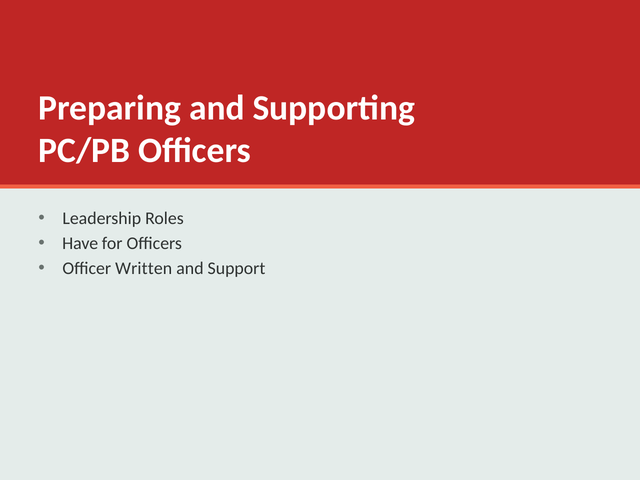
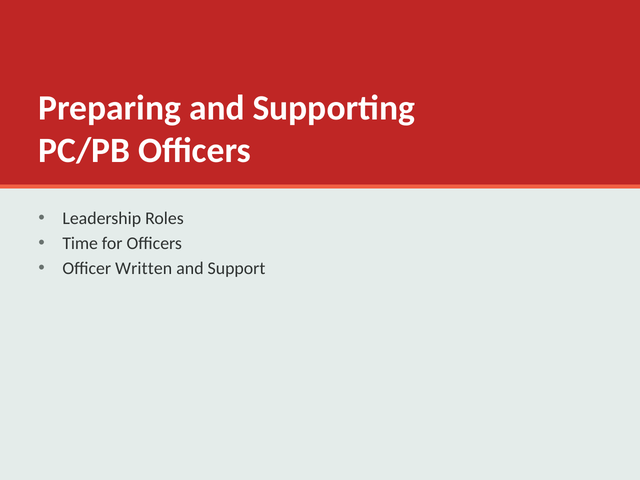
Have: Have -> Time (80, 243)
